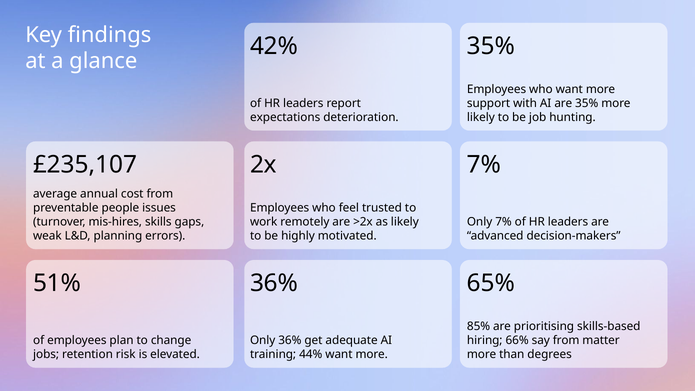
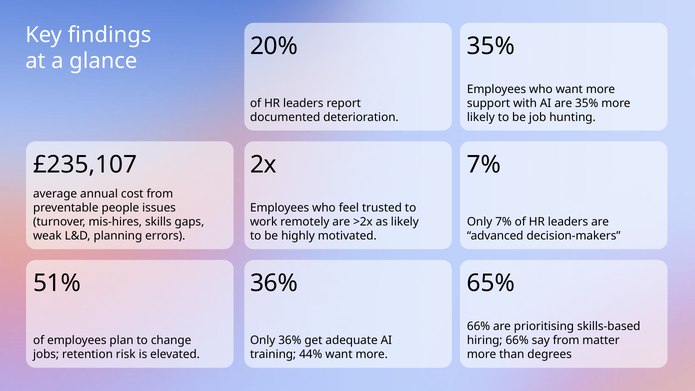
42%: 42% -> 20% (274, 46)
expectations: expectations -> documented (285, 117)
85%: 85% -> 66% (479, 326)
